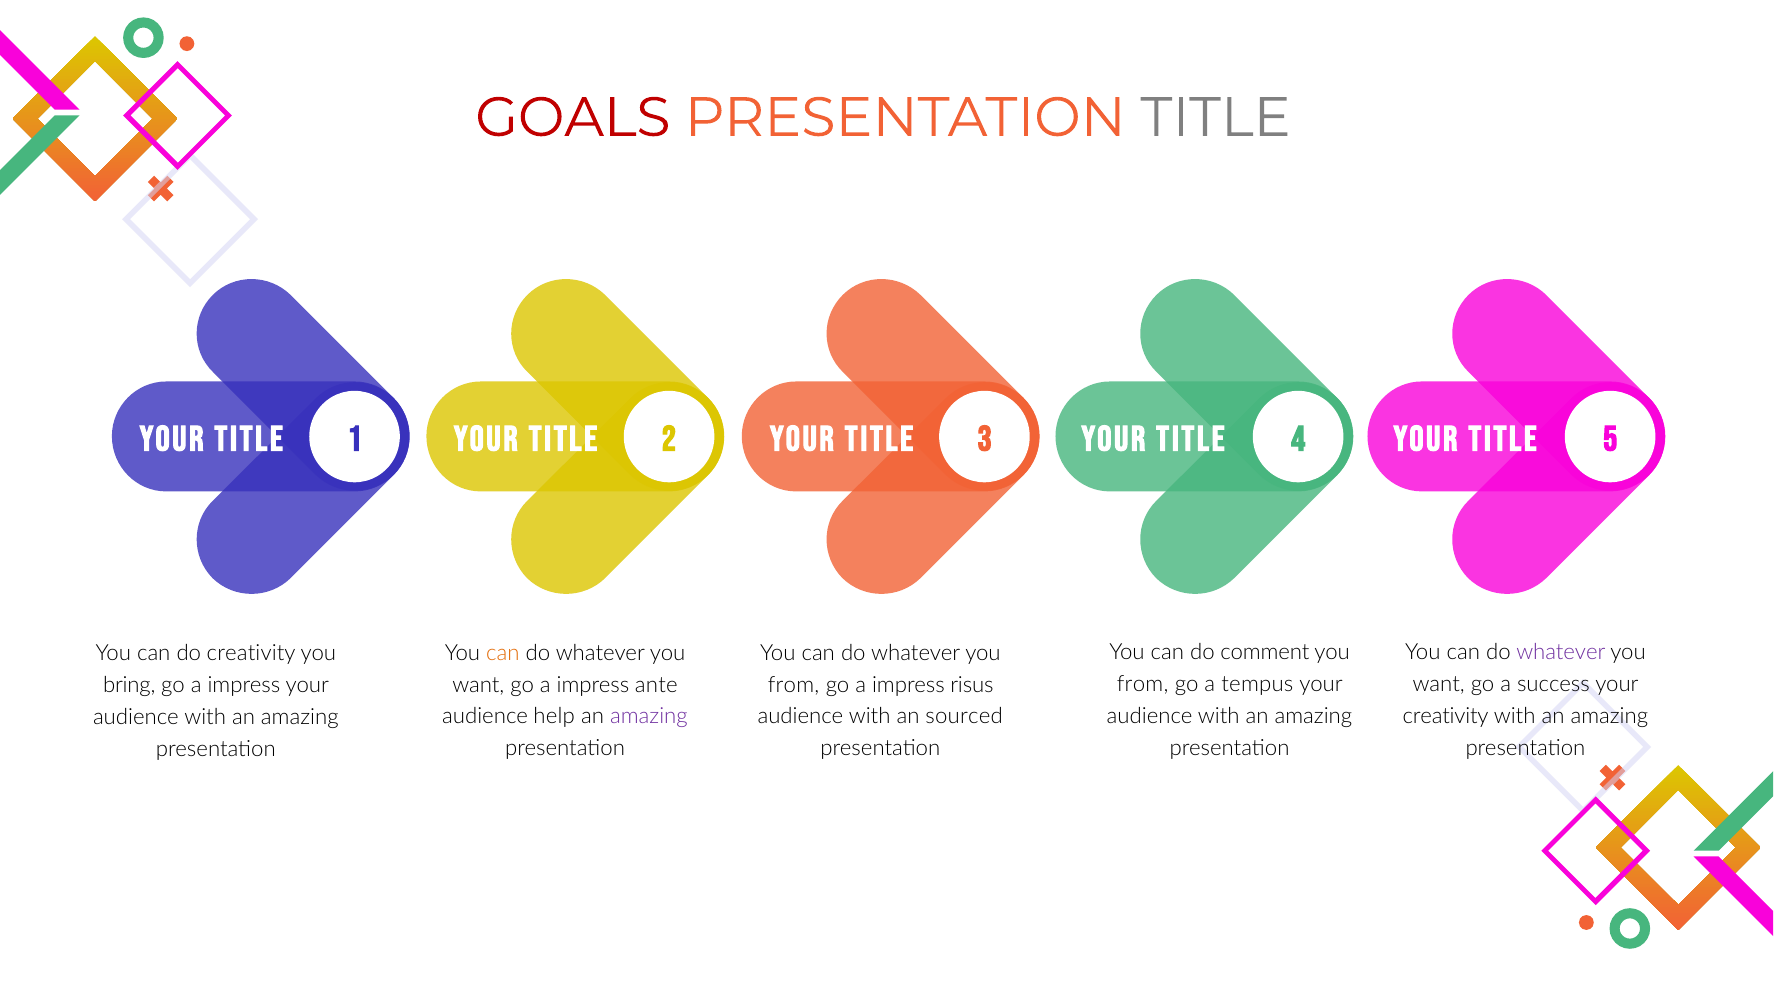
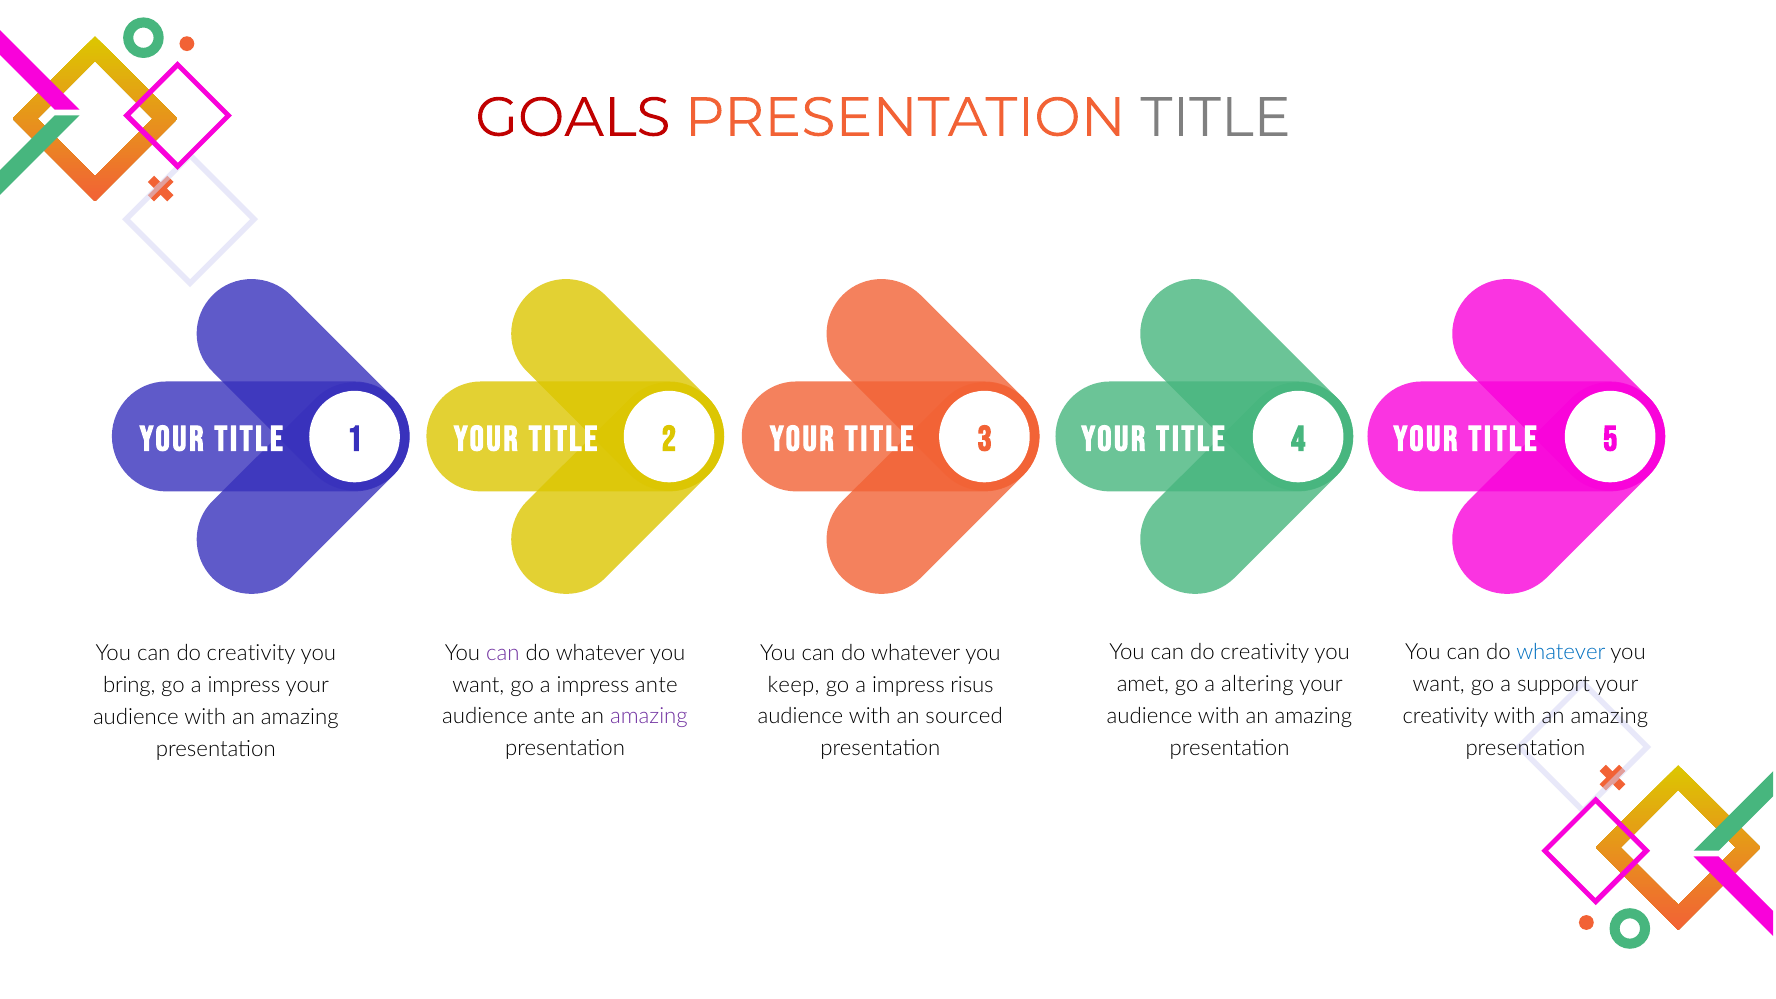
comment: comment -> creativity (1265, 653)
whatever colour: purple -> blue (1561, 653)
can colour: orange -> purple (503, 653)
from: from -> amet (1143, 685)
tempus: tempus -> altering (1257, 685)
success: success -> support (1554, 685)
from: from -> keep (794, 685)
audience help: help -> ante (554, 717)
